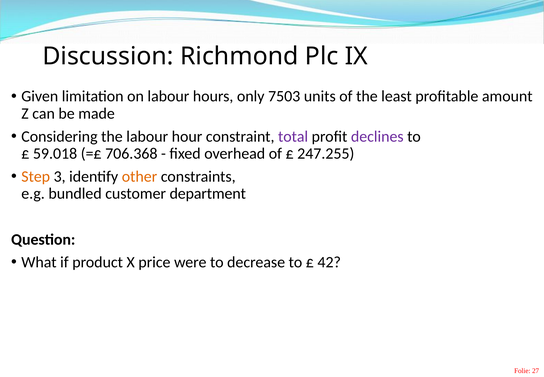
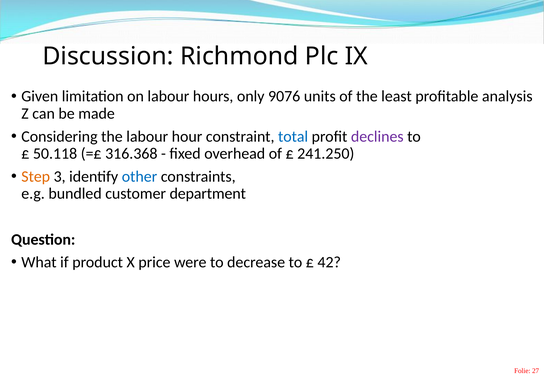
7503: 7503 -> 9076 (284, 96)
amount: amount -> analysis (507, 96)
total colour: purple -> blue (293, 136)
59.018: 59.018 -> 50.118 (55, 154)
706.368: 706.368 -> 316.368 (131, 154)
247.255: 247.255 -> 241.250 (326, 154)
other colour: orange -> blue (140, 176)
